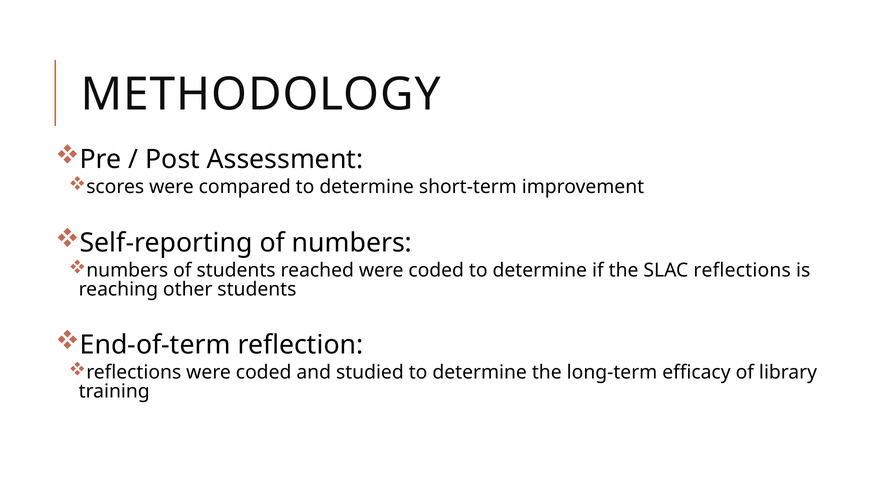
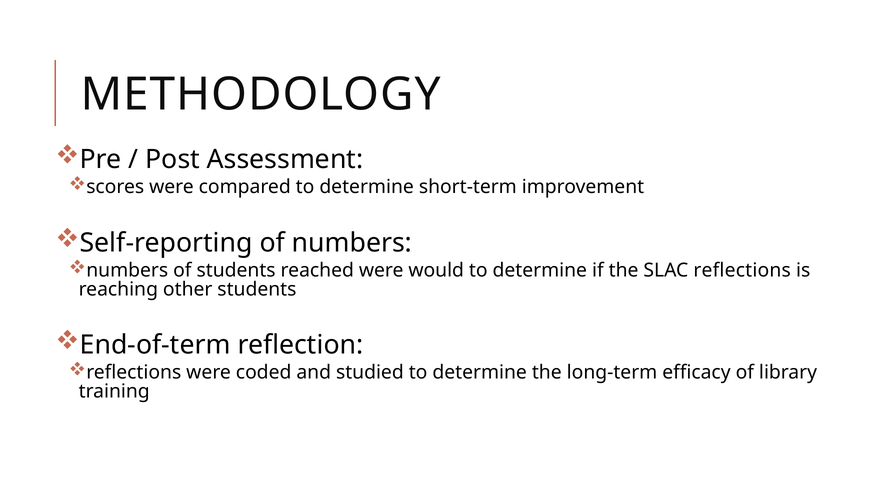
reached were coded: coded -> would (436, 270)
